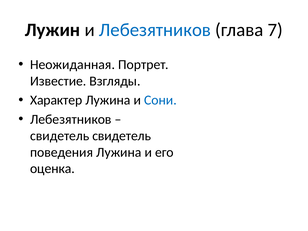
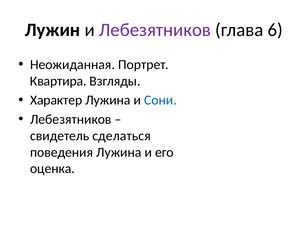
Лебезятников colour: blue -> purple (155, 30)
7: 7 -> 6 (275, 30)
Известие: Известие -> Квартира (58, 81)
свидетель свидетель: свидетель -> сделаться (122, 136)
